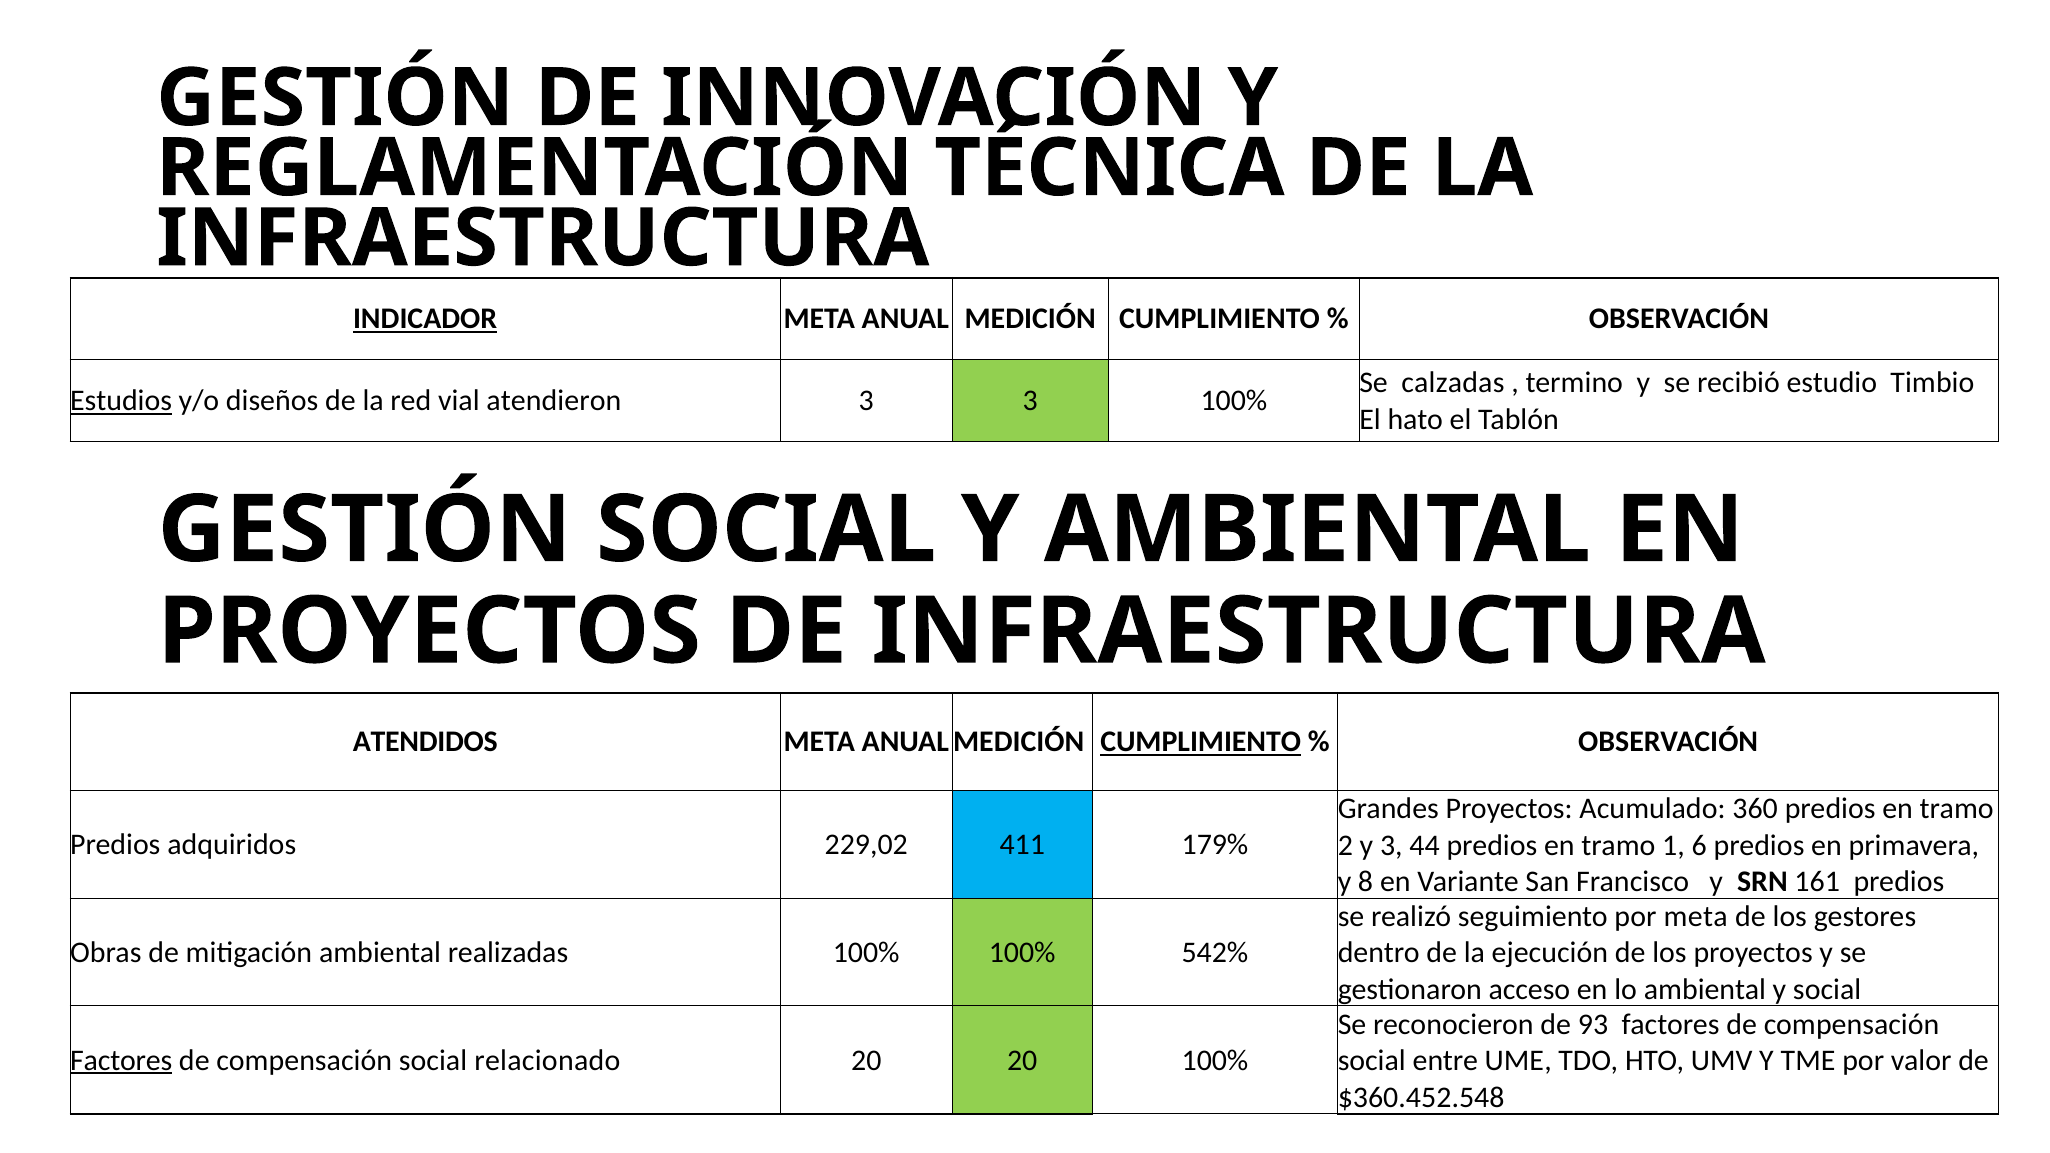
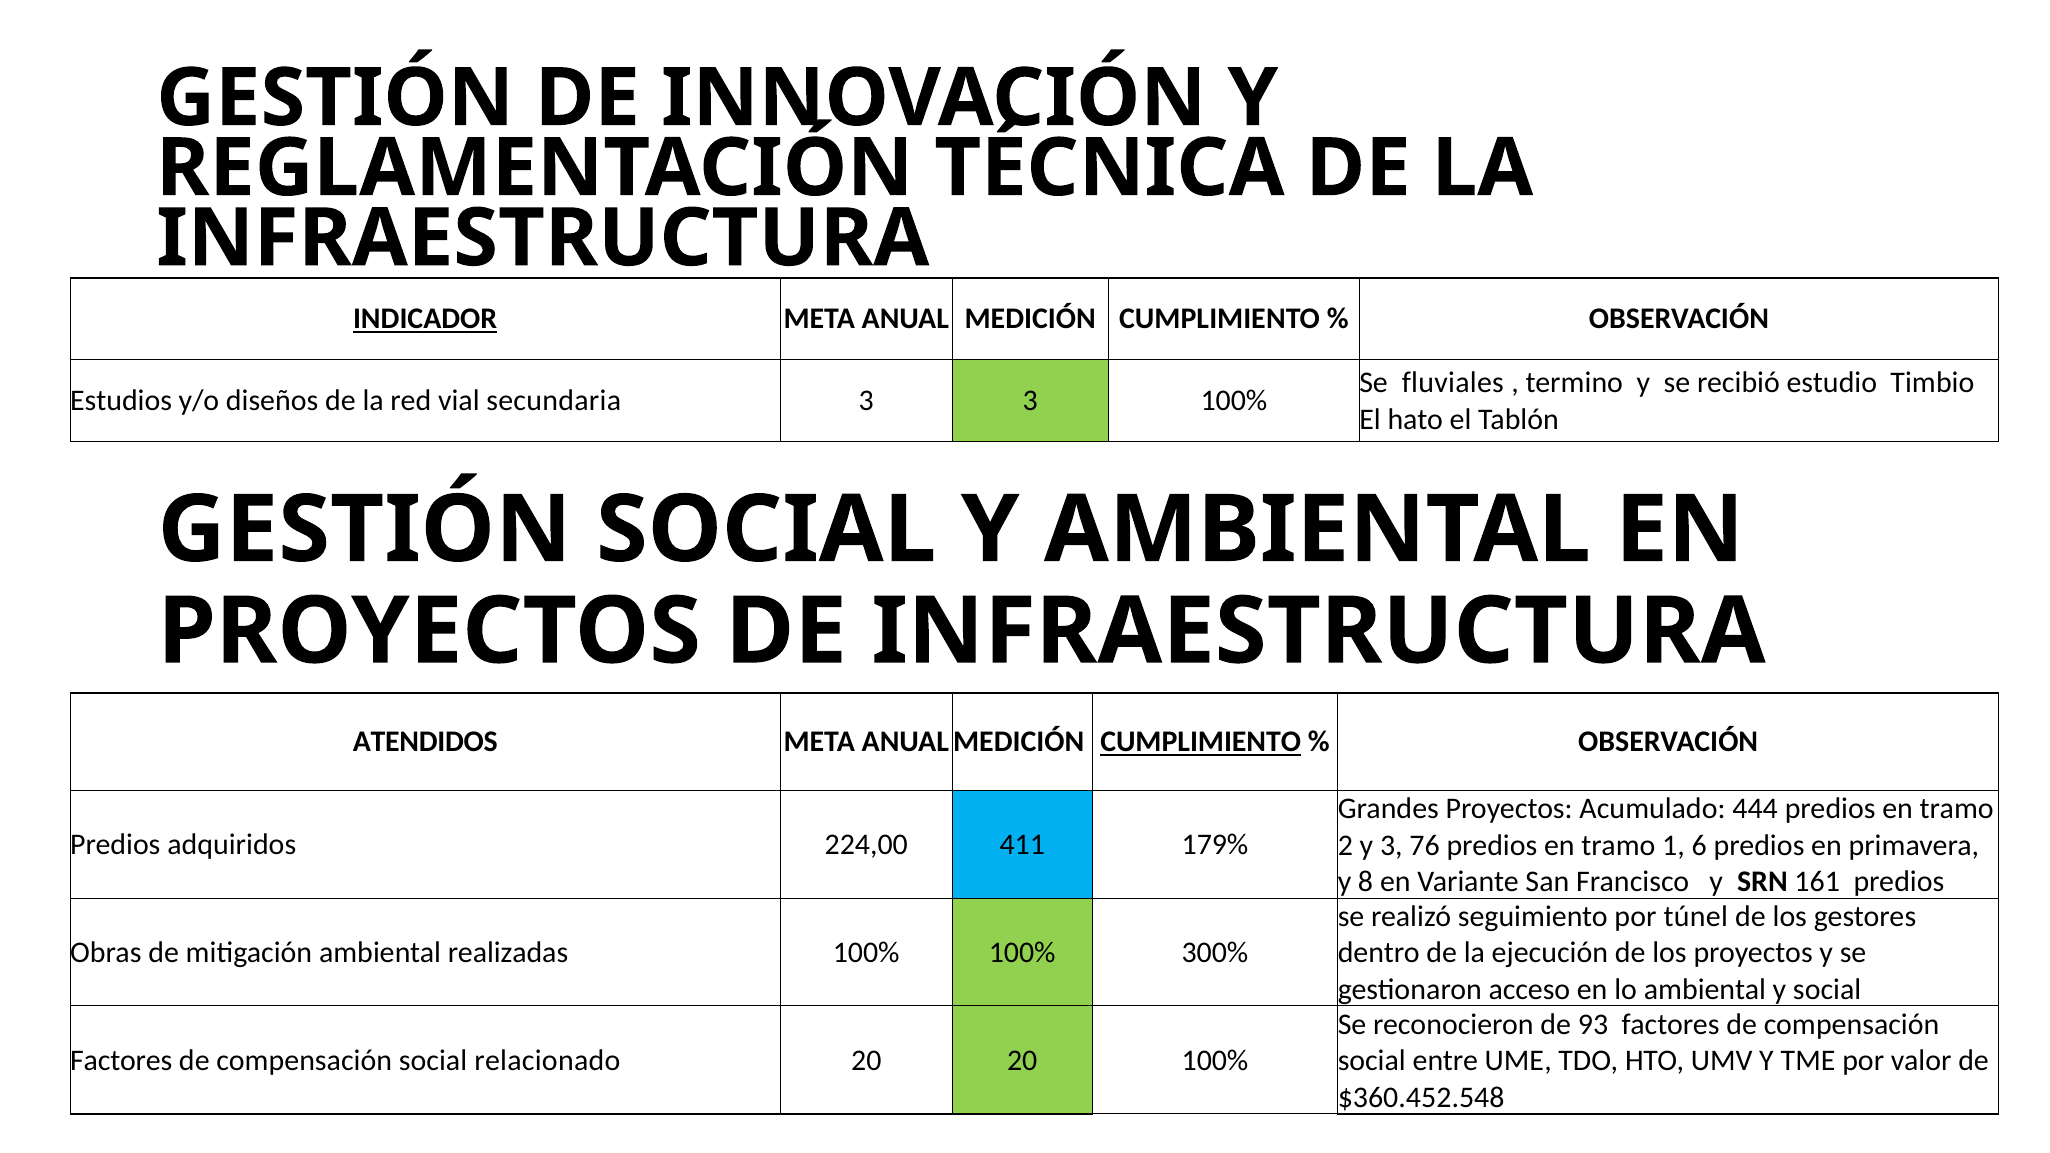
calzadas: calzadas -> fluviales (1453, 383)
Estudios underline: present -> none (121, 401)
atendieron: atendieron -> secundaria (554, 401)
360: 360 -> 444 (1755, 809)
229,02: 229,02 -> 224,00 (866, 845)
44: 44 -> 76 (1425, 845)
por meta: meta -> túnel (1696, 917)
542%: 542% -> 300% (1215, 953)
Factores underline: present -> none (121, 1060)
